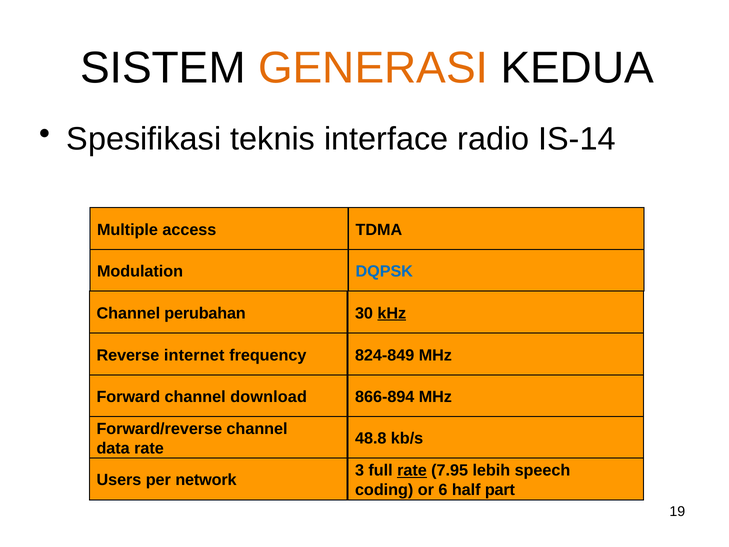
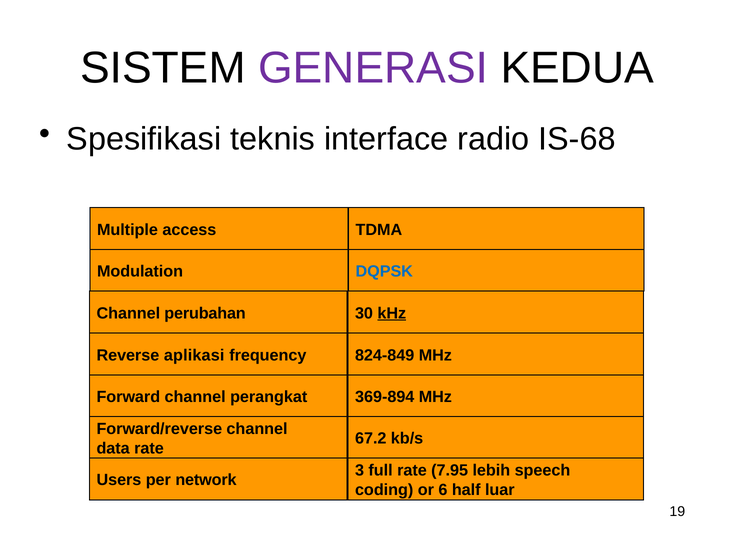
GENERASI colour: orange -> purple (373, 68)
IS-14: IS-14 -> IS-68 (577, 139)
internet: internet -> aplikasi (194, 355)
download: download -> perangkat (269, 397)
866-894: 866-894 -> 369-894 (385, 397)
48.8: 48.8 -> 67.2 (371, 438)
rate underline: present -> none (412, 470)
part: part -> luar (500, 490)
